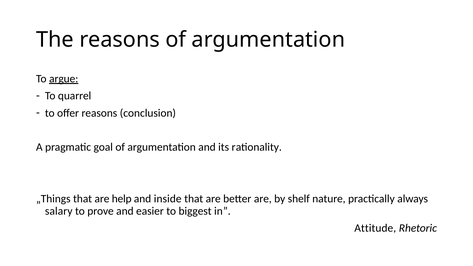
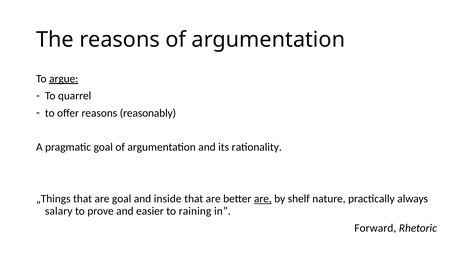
conclusion: conclusion -> reasonably (148, 113)
are help: help -> goal (122, 199)
are underline: none -> present (263, 199)
biggest: biggest -> raining (195, 211)
Attitude: Attitude -> Forward (375, 228)
